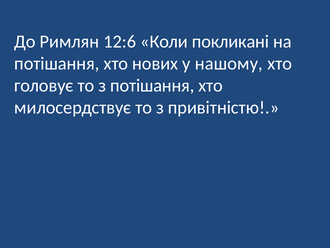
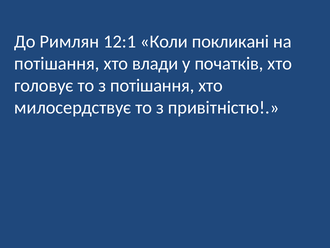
12:6: 12:6 -> 12:1 (120, 41)
нових: нових -> влади (155, 63)
нашому: нашому -> початків (229, 63)
